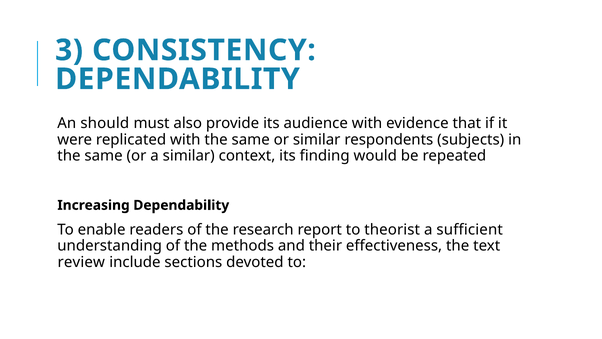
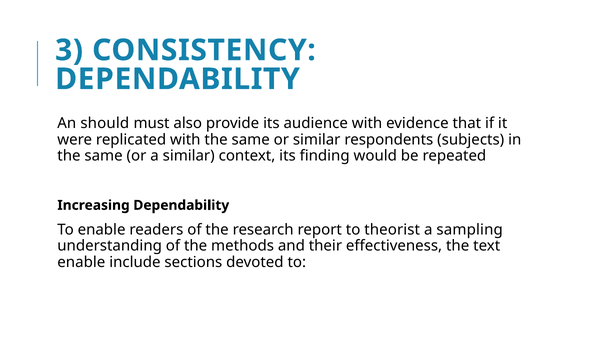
sufficient: sufficient -> sampling (470, 229)
review: review -> enable (81, 262)
